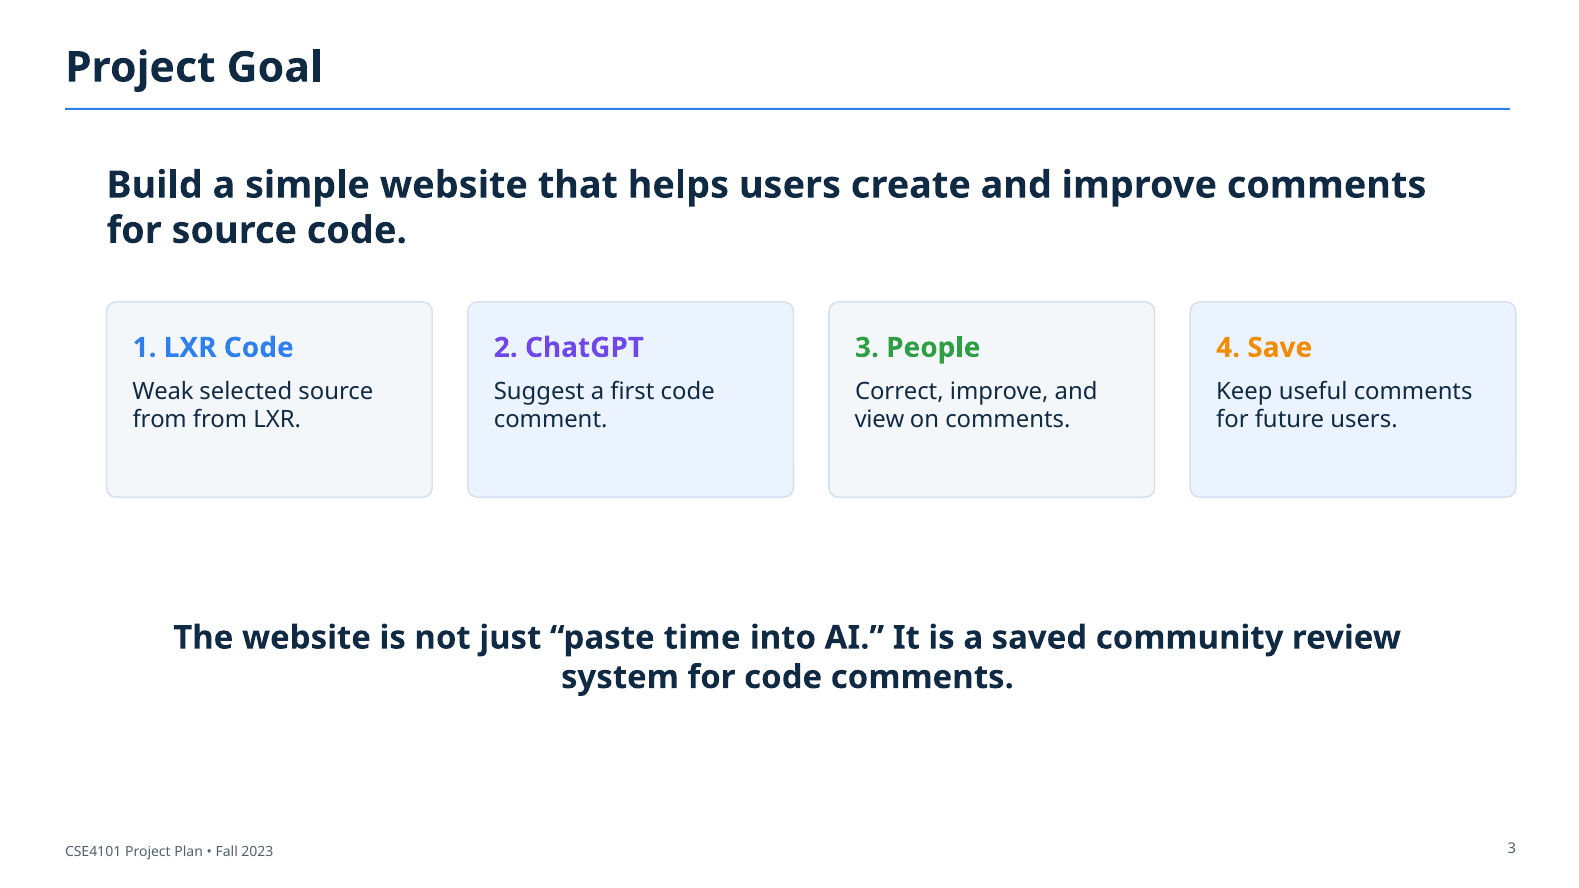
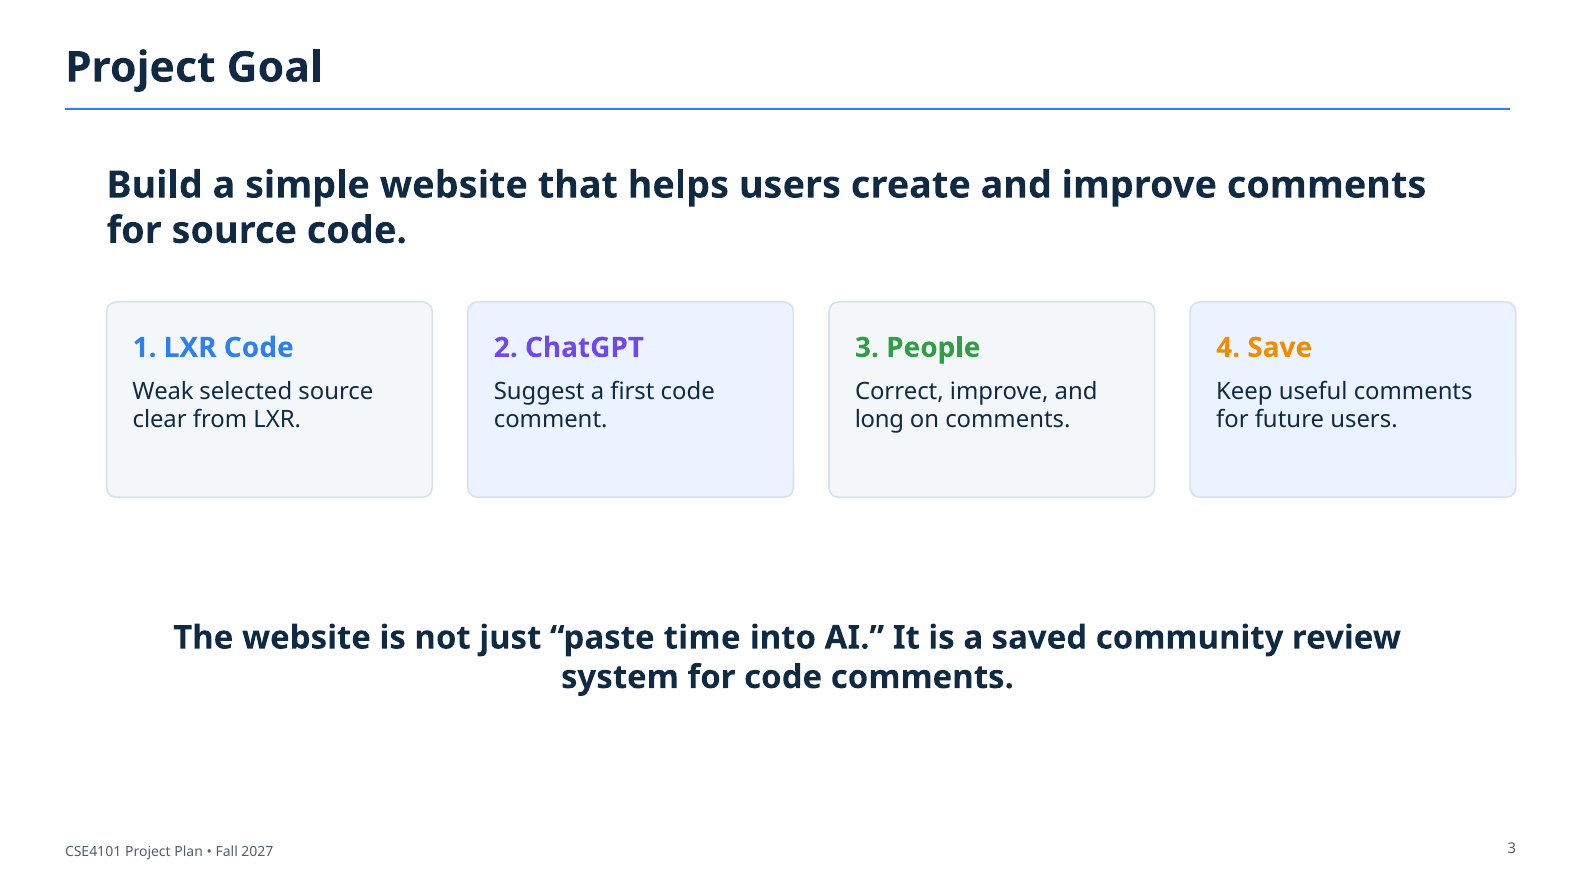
from: from -> clear (160, 420)
view: view -> long (879, 420)
2023: 2023 -> 2027 (257, 852)
